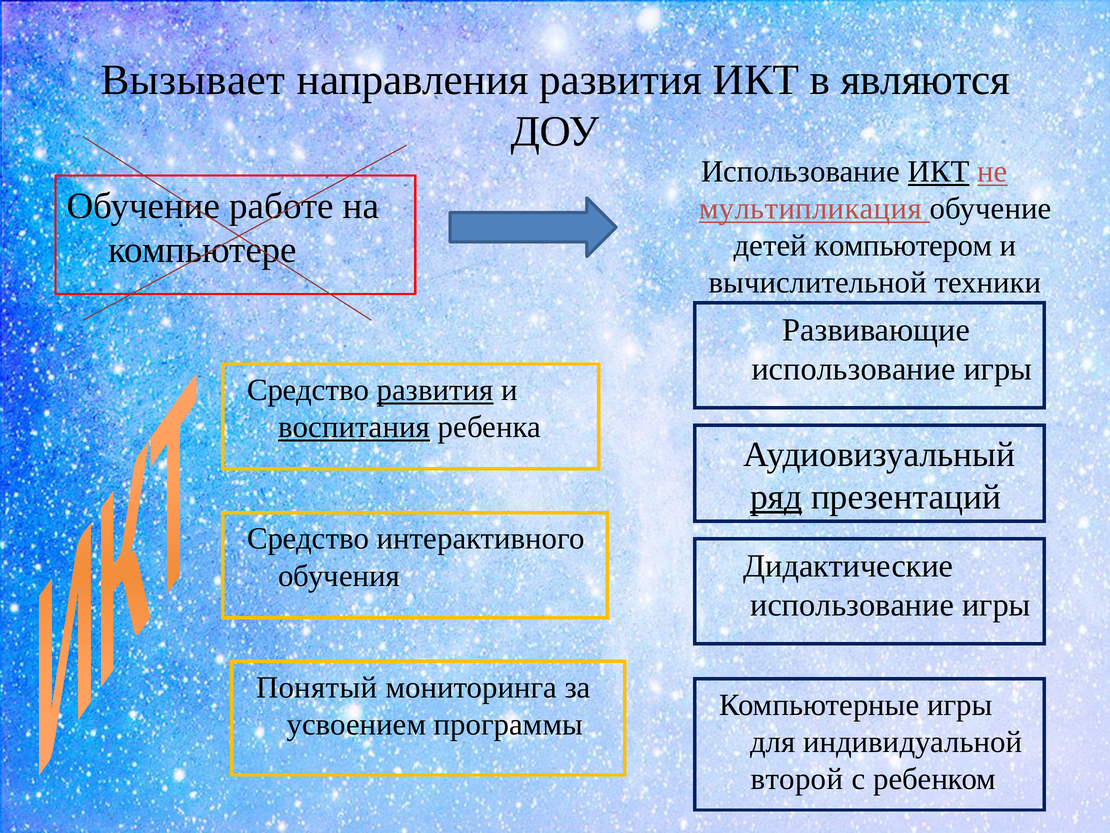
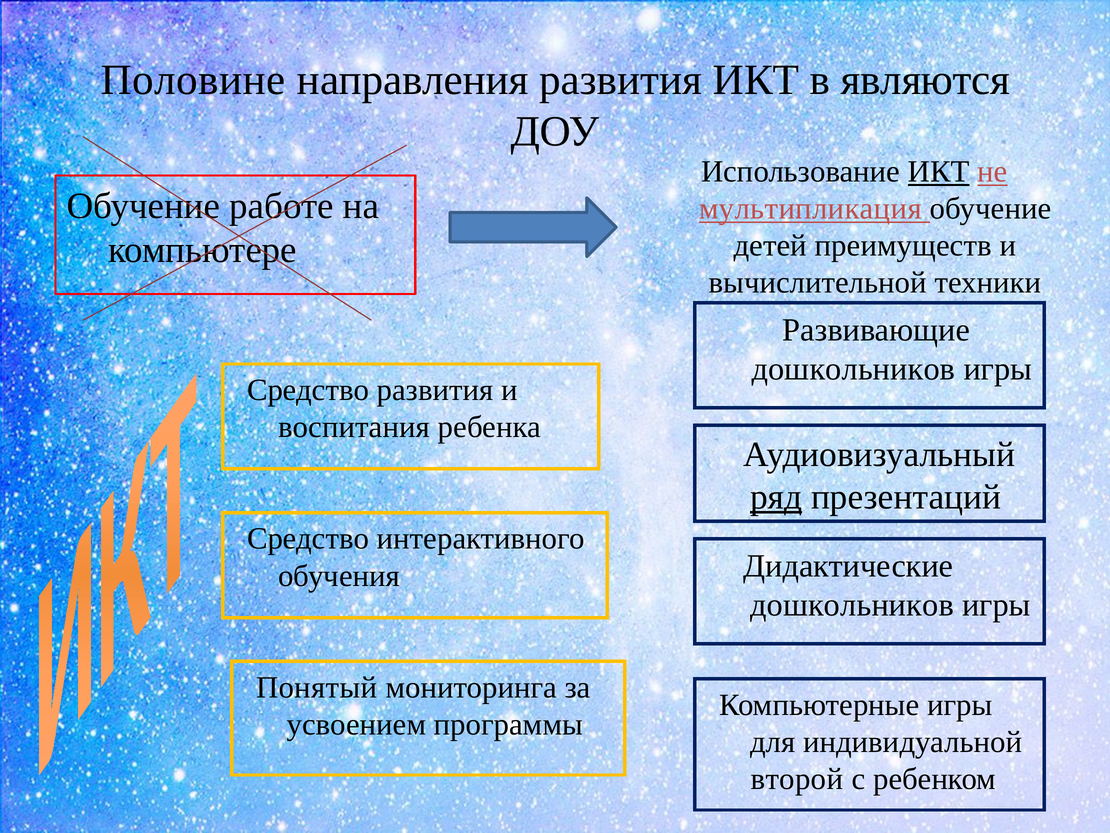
Вызывает: Вызывает -> Половине (193, 80)
компьютером: компьютером -> преимуществ (903, 246)
использование: использование -> дошкольников (853, 369)
развития underline: present -> none (435, 390)
воспитания underline: present -> none (354, 427)
использование: использование -> дошкольников (852, 605)
